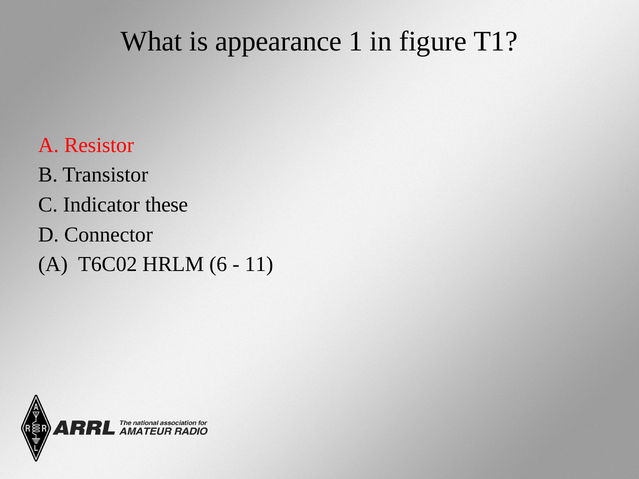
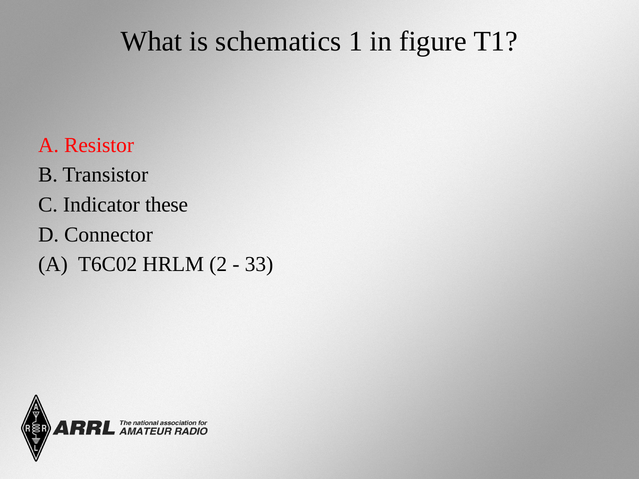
appearance: appearance -> schematics (278, 41)
6: 6 -> 2 (218, 264)
11: 11 -> 33 (259, 264)
